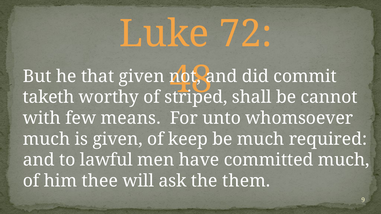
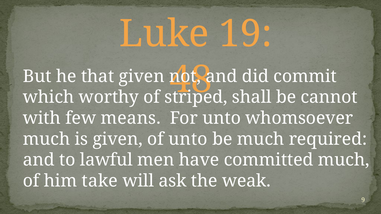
72: 72 -> 19 (246, 34)
taketh: taketh -> which (49, 97)
of keep: keep -> unto (188, 139)
thee: thee -> take (100, 181)
them: them -> weak (246, 181)
